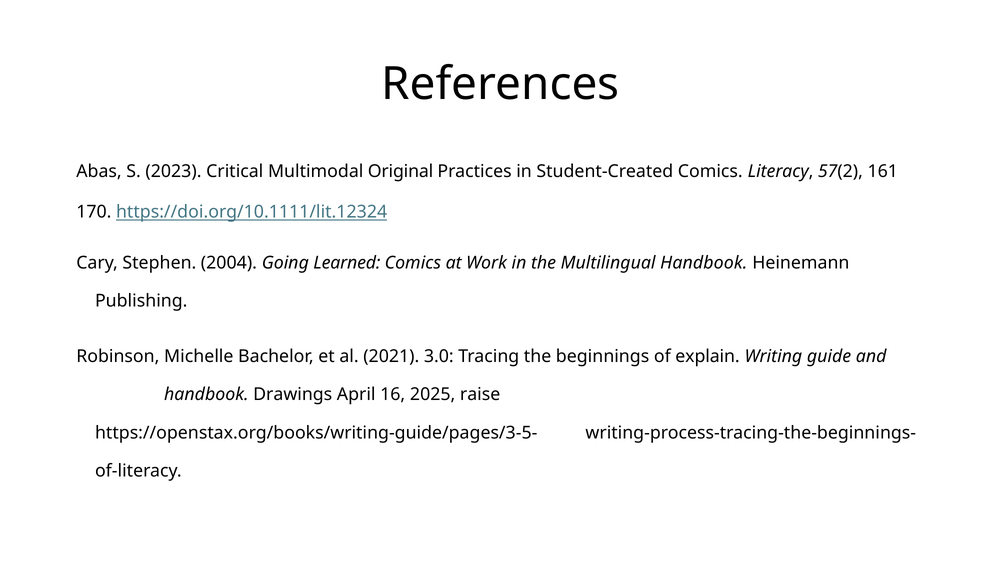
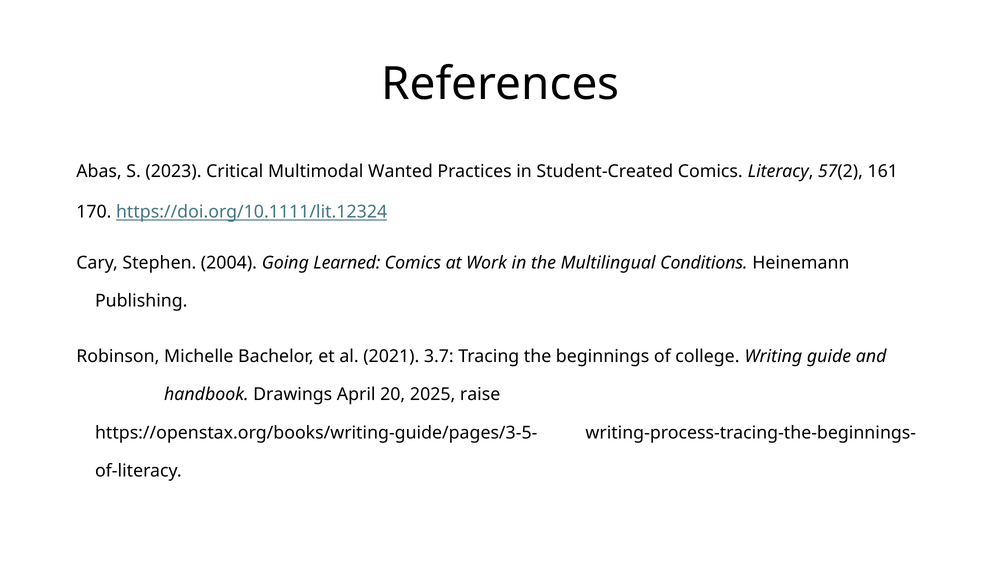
Original: Original -> Wanted (400, 171)
Multilingual Handbook: Handbook -> Conditions (704, 263)
3.0: 3.0 -> 3.7 (439, 356)
explain: explain -> college (707, 356)
16: 16 -> 20 (393, 395)
